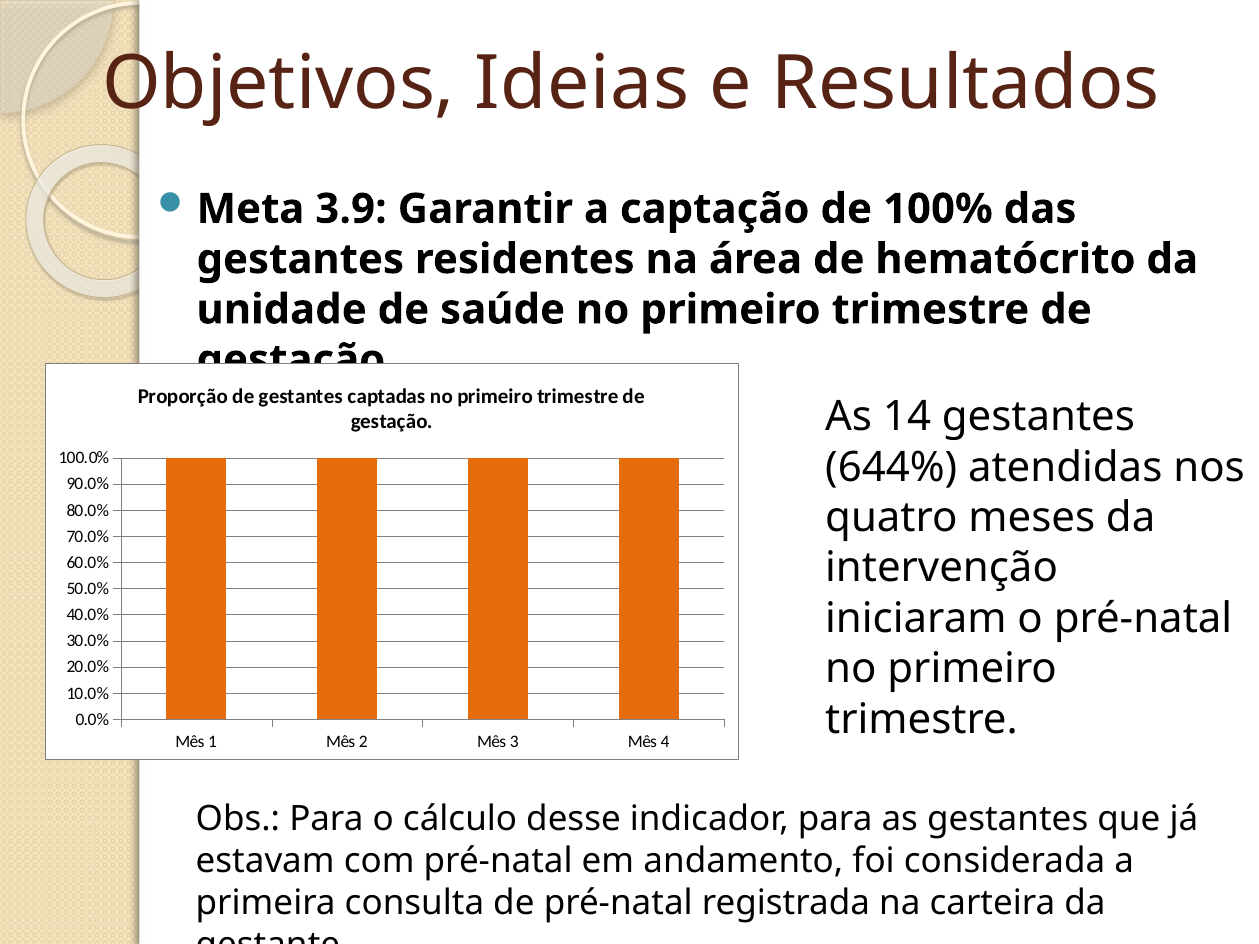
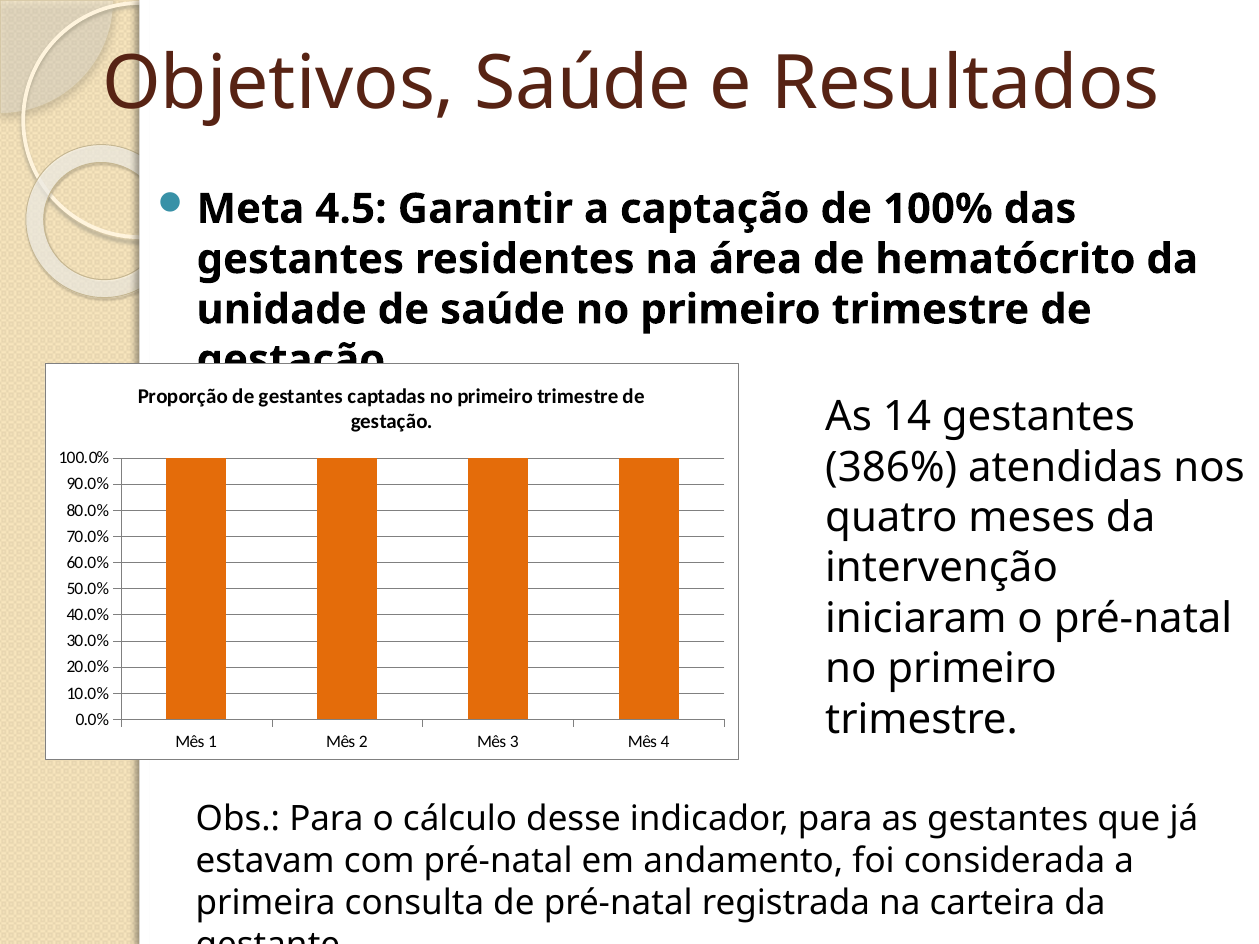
Objetivos Ideias: Ideias -> Saúde (583, 84)
3.9: 3.9 -> 4.5 (351, 209)
644%: 644% -> 386% (891, 468)
